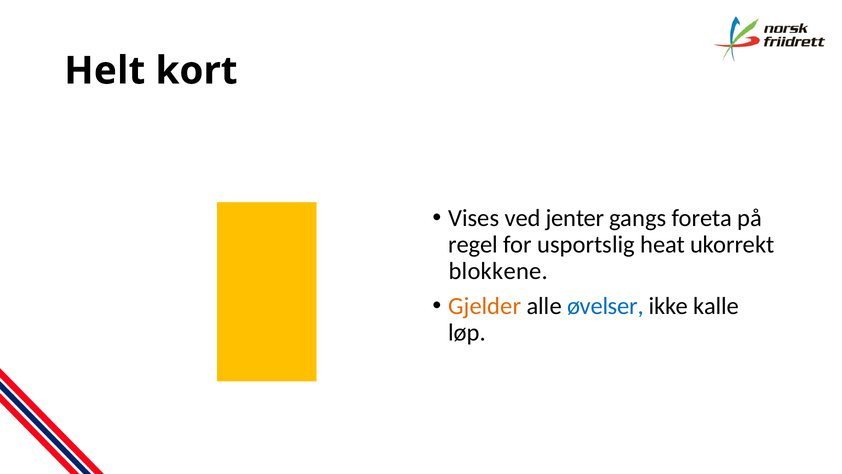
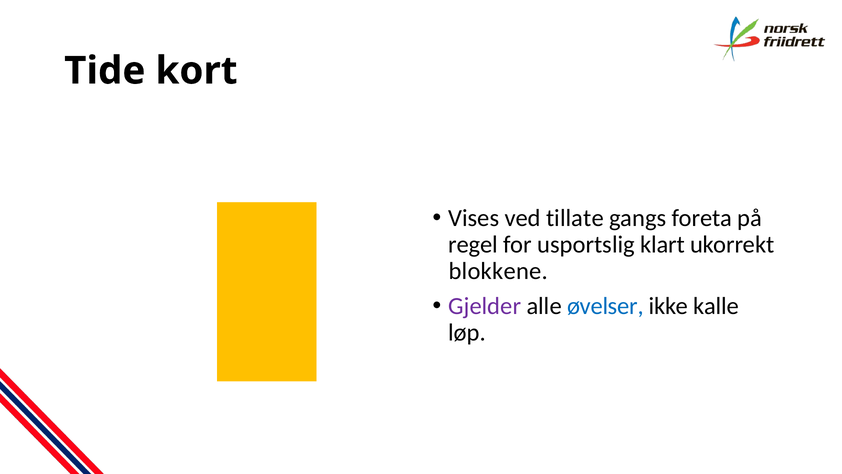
Helt: Helt -> Tide (105, 71)
jenter: jenter -> tillate (575, 218)
heat: heat -> klart (663, 244)
Gjelder colour: orange -> purple (485, 306)
